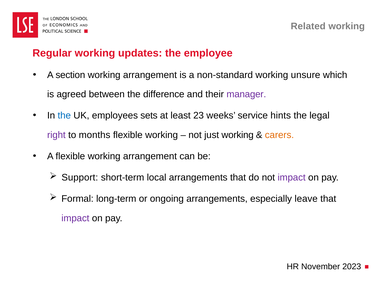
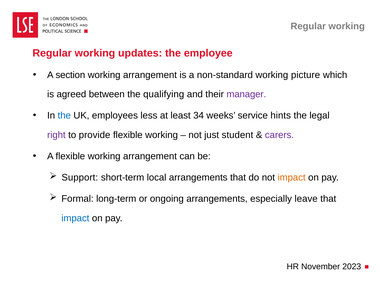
Related: Related -> Regular (308, 26)
unsure: unsure -> picture (306, 75)
difference: difference -> qualifying (164, 94)
sets: sets -> less (149, 116)
23: 23 -> 34 (199, 116)
months: months -> provide (95, 135)
just working: working -> student (237, 135)
carers colour: orange -> purple (279, 135)
impact colour: purple -> orange (292, 177)
impact colour: purple -> blue (75, 218)
